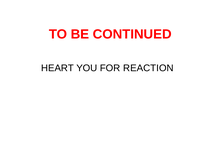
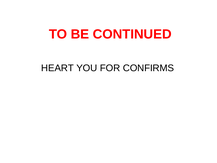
REACTION: REACTION -> CONFIRMS (148, 68)
